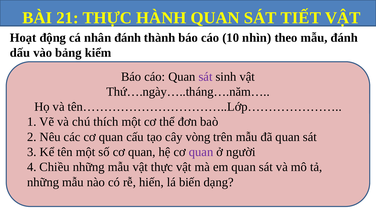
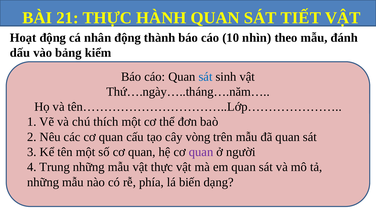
nhân đánh: đánh -> động (128, 38)
sát colour: purple -> blue (206, 76)
Chiều: Chiều -> Trung (55, 167)
hiến: hiến -> phía (151, 182)
